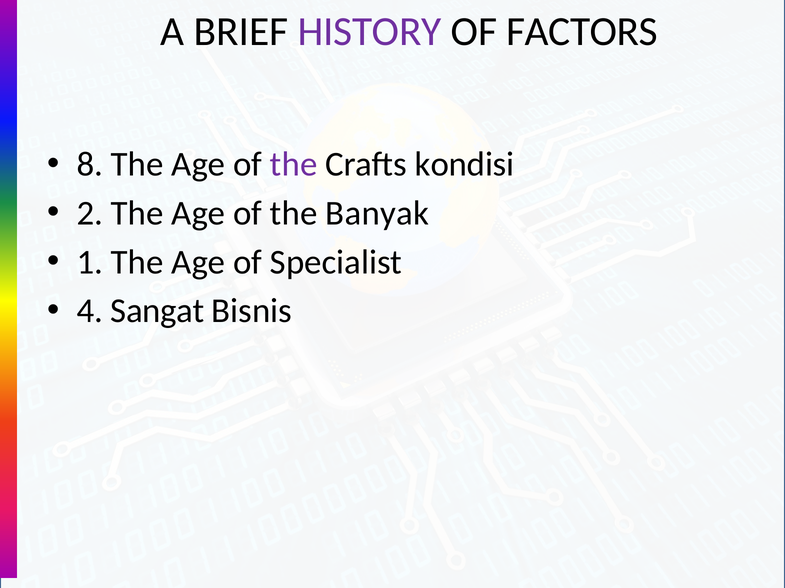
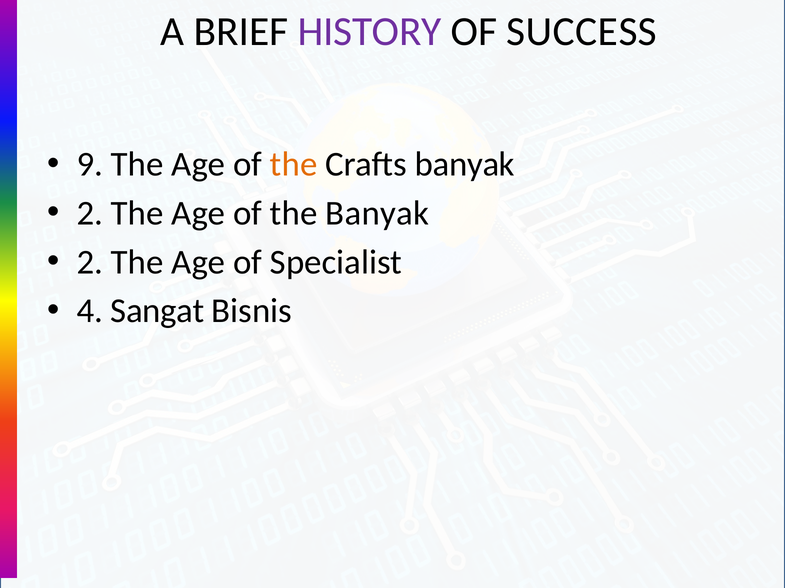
FACTORS: FACTORS -> SUCCESS (582, 32)
8: 8 -> 9 (90, 165)
the colour: purple -> orange (294, 165)
Crafts kondisi: kondisi -> banyak (465, 165)
1: 1 -> 2 (90, 262)
